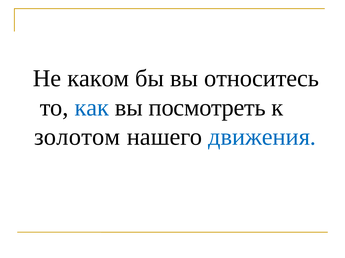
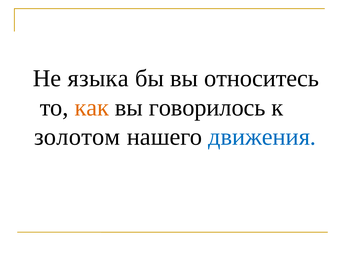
каком: каком -> языка (98, 78)
как colour: blue -> orange (92, 108)
посмотреть: посмотреть -> говорилось (207, 108)
